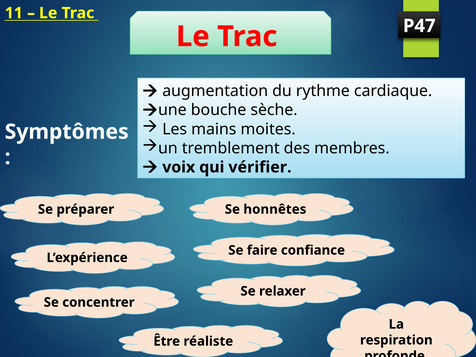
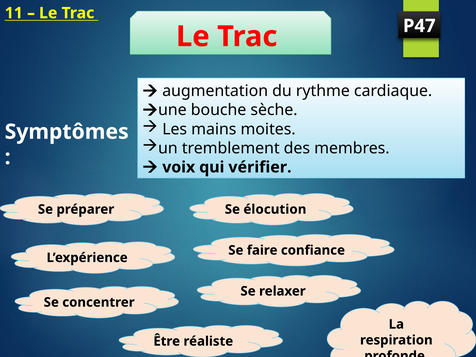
honnêtes: honnêtes -> élocution (275, 209)
